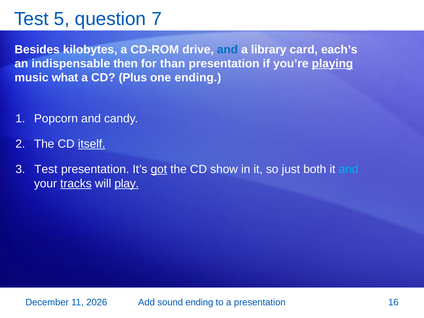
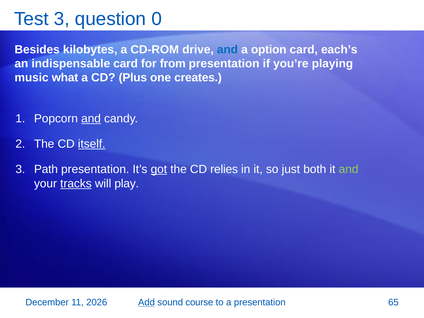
Test 5: 5 -> 3 (62, 19)
7: 7 -> 0 (157, 19)
library: library -> option (269, 49)
indispensable then: then -> card (126, 64)
than: than -> from (173, 64)
playing underline: present -> none (332, 64)
one ending: ending -> creates (198, 78)
and underline: none -> present (91, 119)
Test: Test -> Path (46, 169)
show: show -> relies (224, 169)
and colour: light blue -> light green (349, 169)
play underline: present -> none (127, 183)
Add underline: none -> present (146, 302)
sound ending: ending -> course (199, 302)
16: 16 -> 65 (393, 302)
